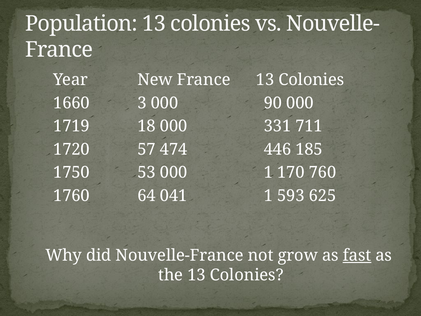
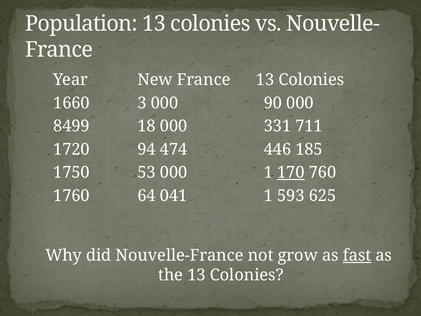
1719: 1719 -> 8499 (72, 126)
57: 57 -> 94 (147, 149)
170 underline: none -> present (291, 172)
